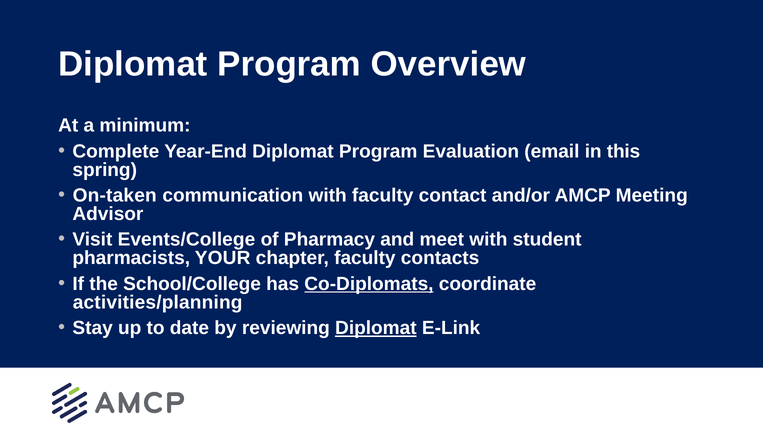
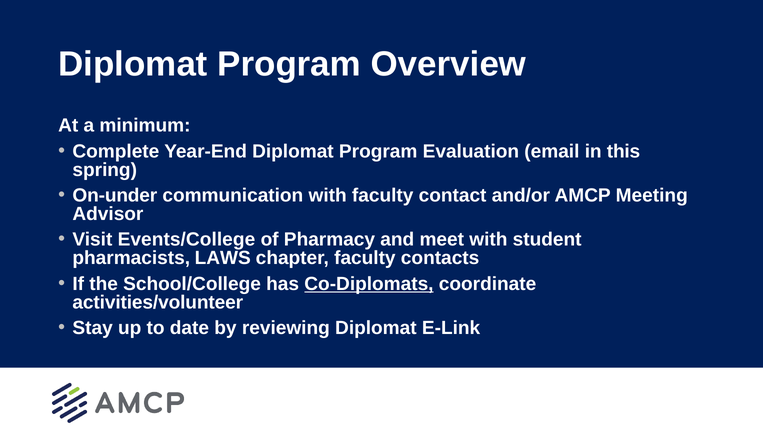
On-taken: On-taken -> On-under (115, 196)
YOUR: YOUR -> LAWS (223, 258)
activities/planning: activities/planning -> activities/volunteer (158, 303)
Diplomat underline: present -> none (376, 328)
